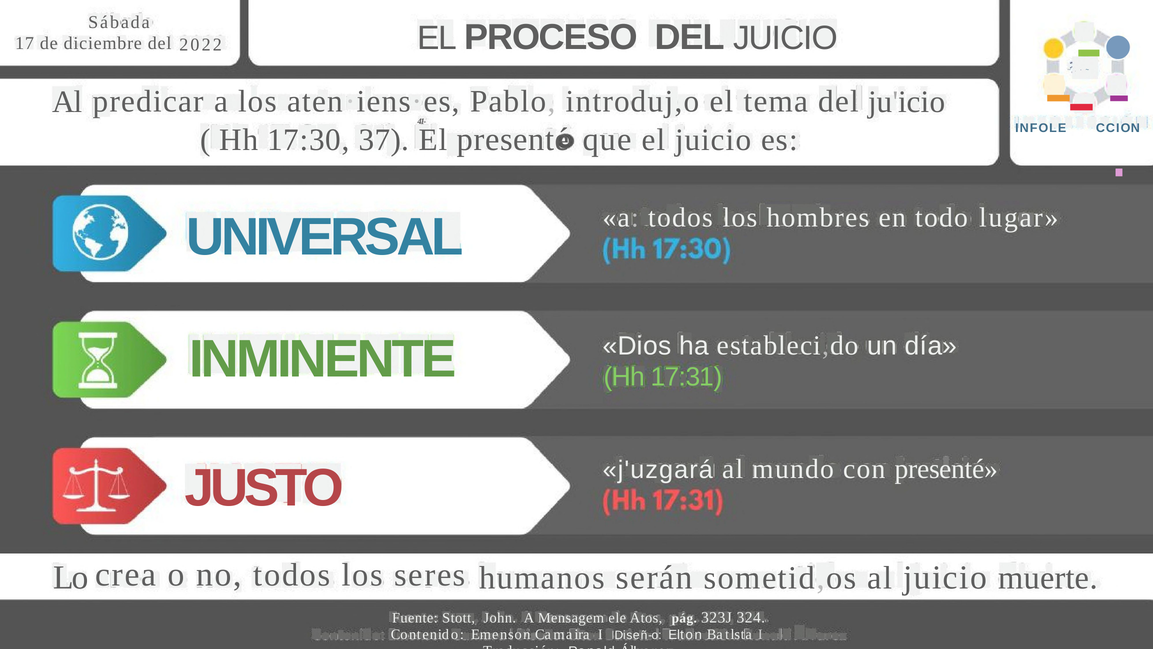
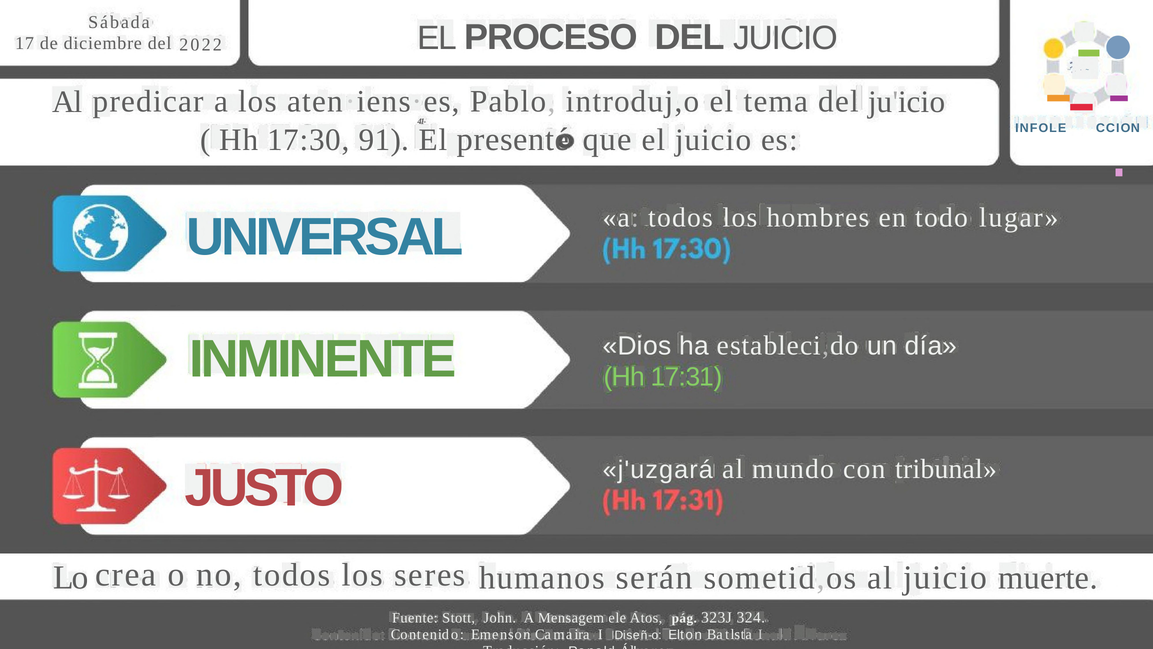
37: 37 -> 91 (384, 140)
con presenté: presenté -> tribunal (946, 469)
